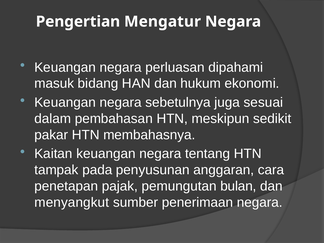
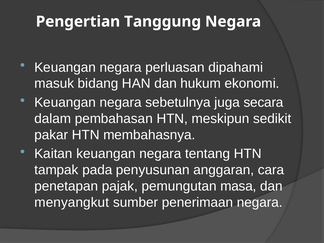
Mengatur: Mengatur -> Tanggung (163, 22)
sesuai: sesuai -> secara (264, 102)
bulan: bulan -> masa (238, 186)
